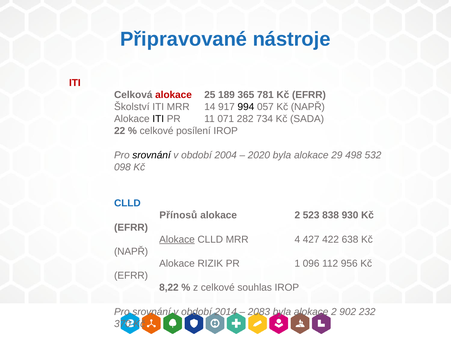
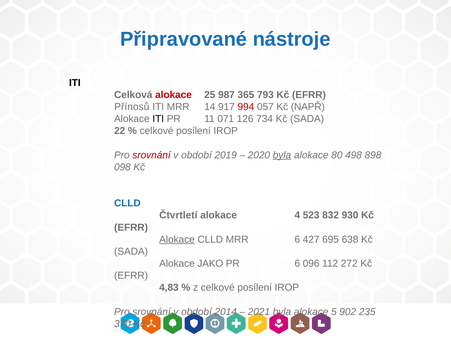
ITI colour: red -> black (75, 83)
189: 189 -> 987 (226, 95)
781: 781 -> 793 (265, 95)
Školství: Školství -> Přínosů (132, 107)
994 colour: black -> red (246, 107)
282: 282 -> 126 (245, 119)
srovnání colour: black -> red (152, 155)
2004: 2004 -> 2019 (226, 155)
byla underline: none -> present (282, 155)
29: 29 -> 80 (337, 155)
532: 532 -> 898 (373, 155)
Přínosů: Přínosů -> Čtvrtletí (178, 215)
2: 2 -> 4 (297, 215)
838: 838 -> 832 (331, 215)
MRR 4: 4 -> 6 (297, 239)
422: 422 -> 695 (331, 239)
NAPŘ: NAPŘ -> SADA (131, 251)
RIZIK: RIZIK -> JAKO (210, 263)
PR 1: 1 -> 6 (297, 263)
956: 956 -> 272 (349, 263)
8,22: 8,22 -> 4,83 (169, 287)
z celkové souhlas: souhlas -> posílení (255, 287)
2083: 2083 -> 2021 (259, 311)
byla alokace 2: 2 -> 5 (334, 311)
232: 232 -> 235 (367, 311)
